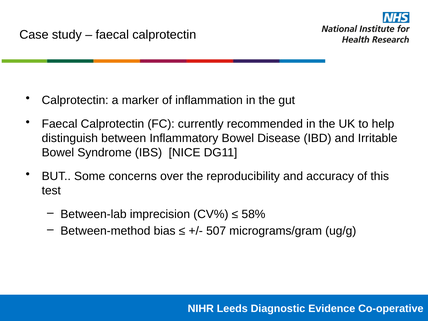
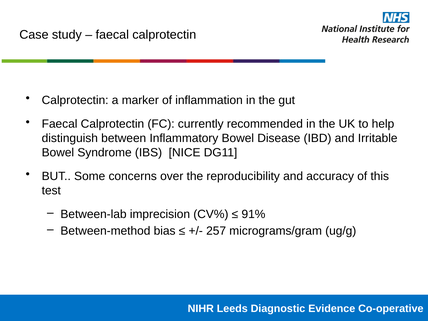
58%: 58% -> 91% (253, 214)
507: 507 -> 257 (216, 231)
